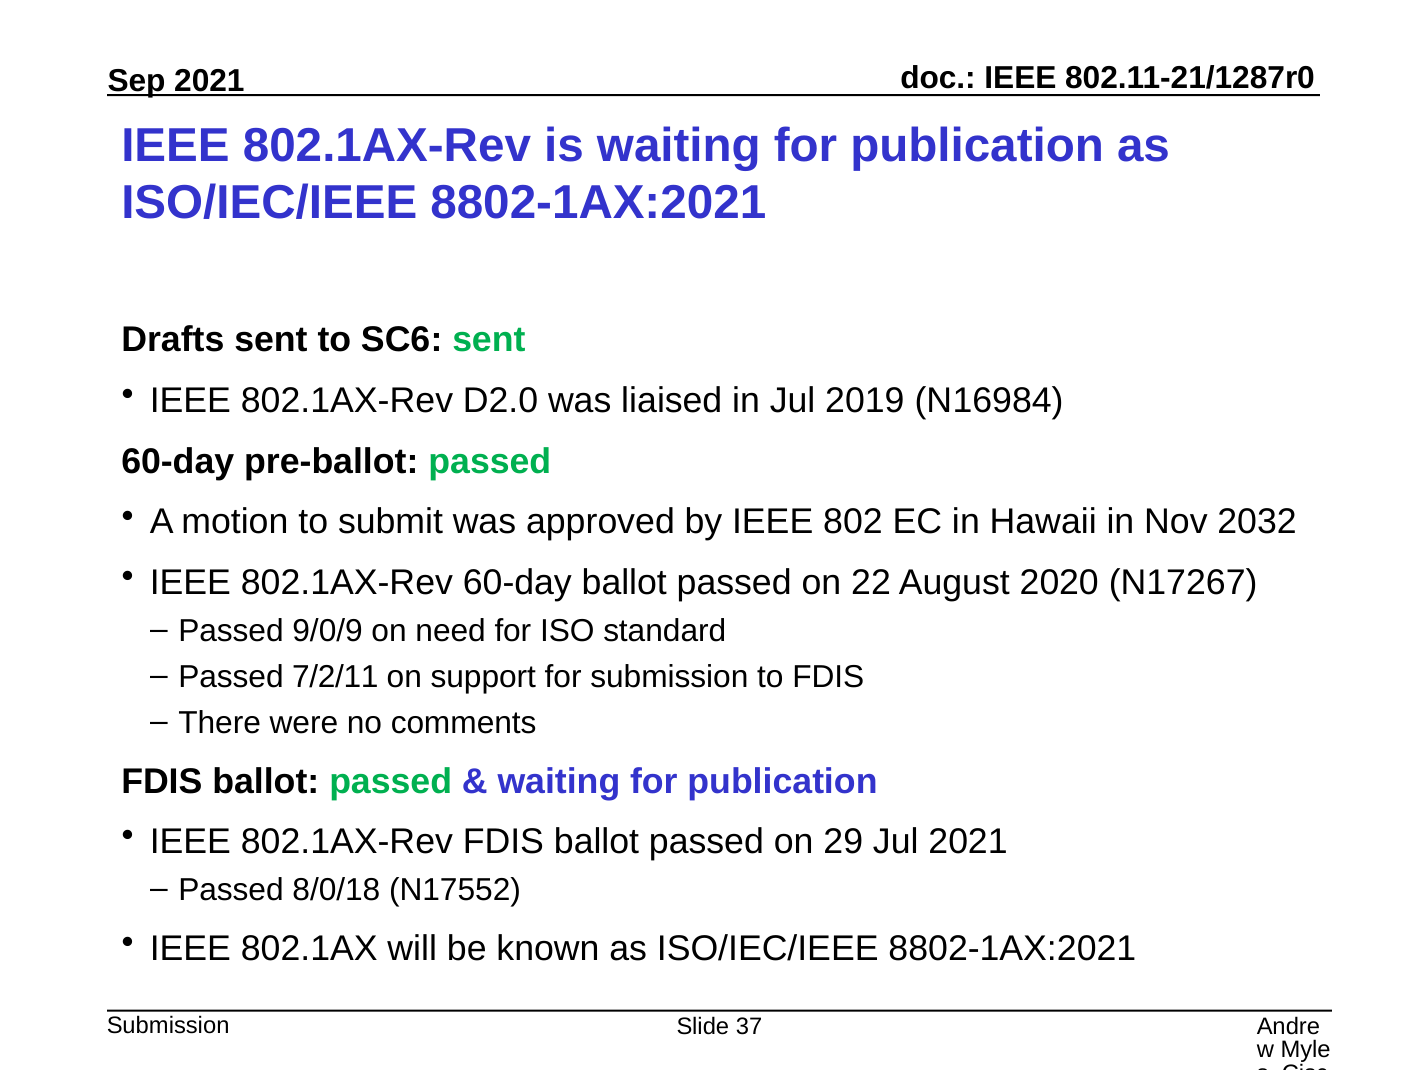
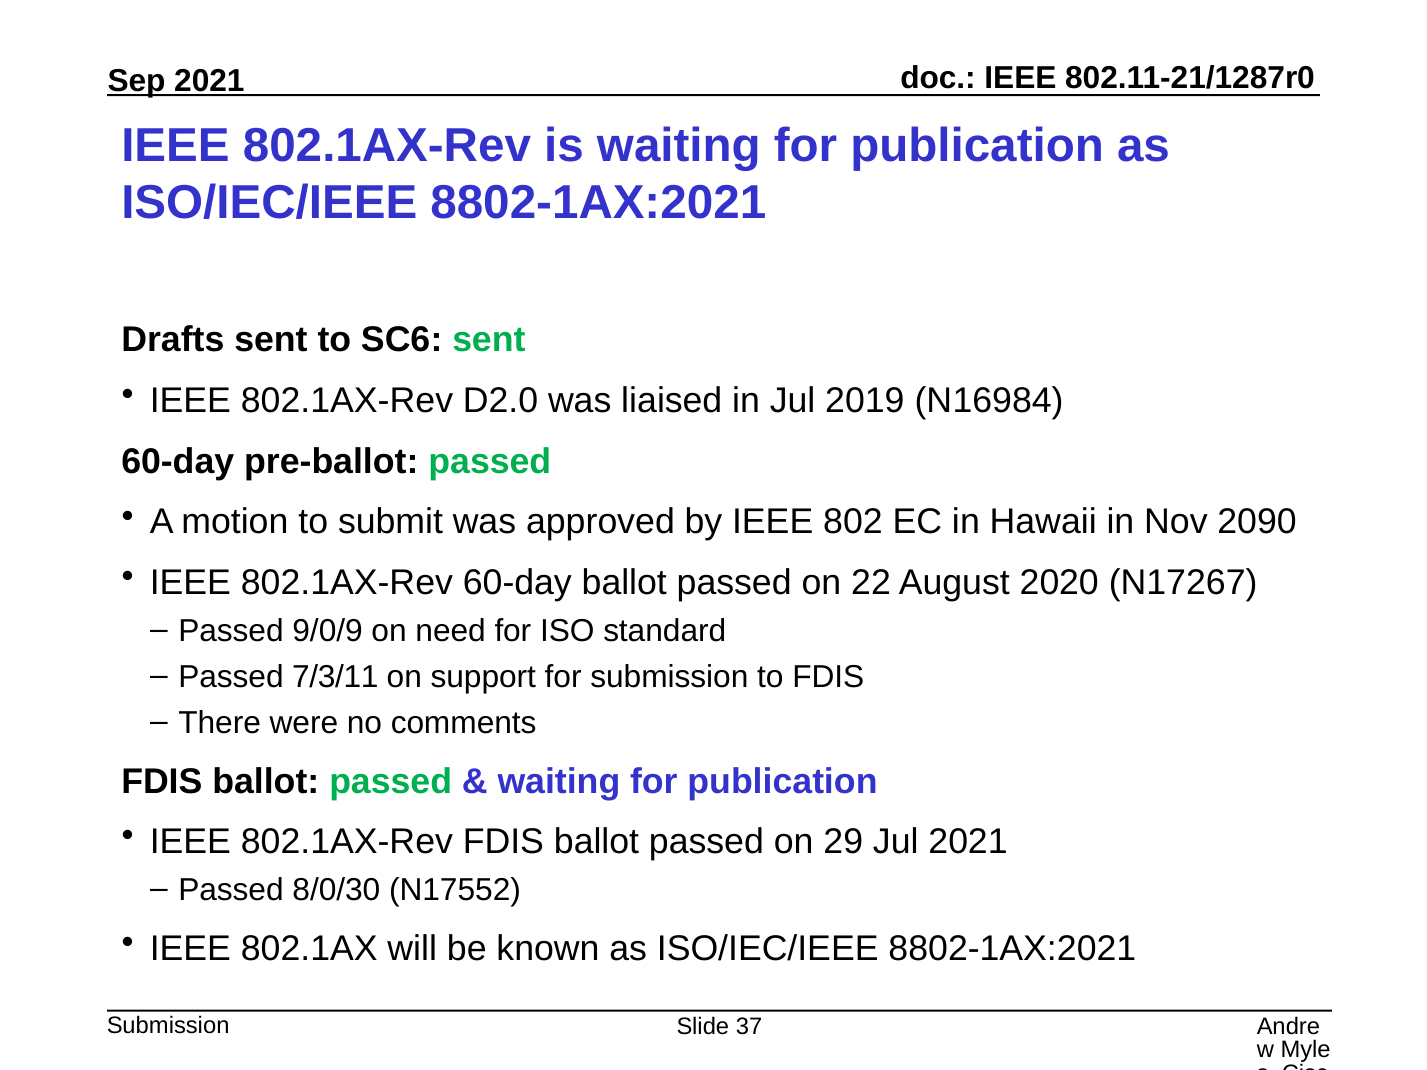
2032: 2032 -> 2090 (1257, 522)
7/2/11: 7/2/11 -> 7/3/11 (335, 677)
8/0/18: 8/0/18 -> 8/0/30 (336, 890)
